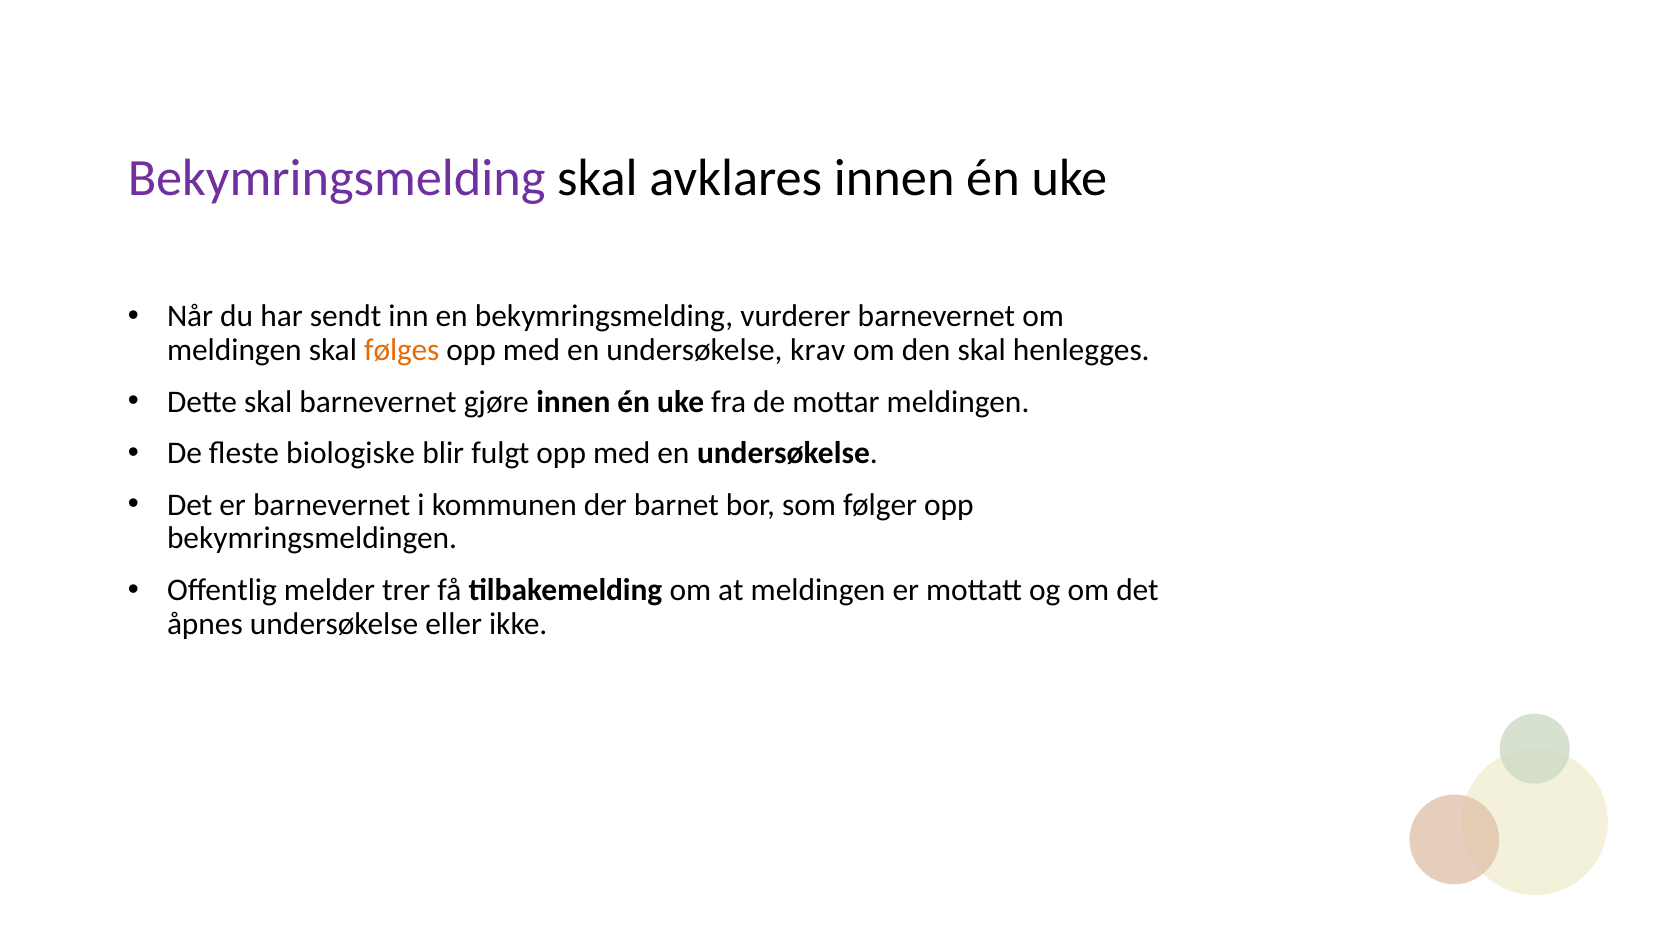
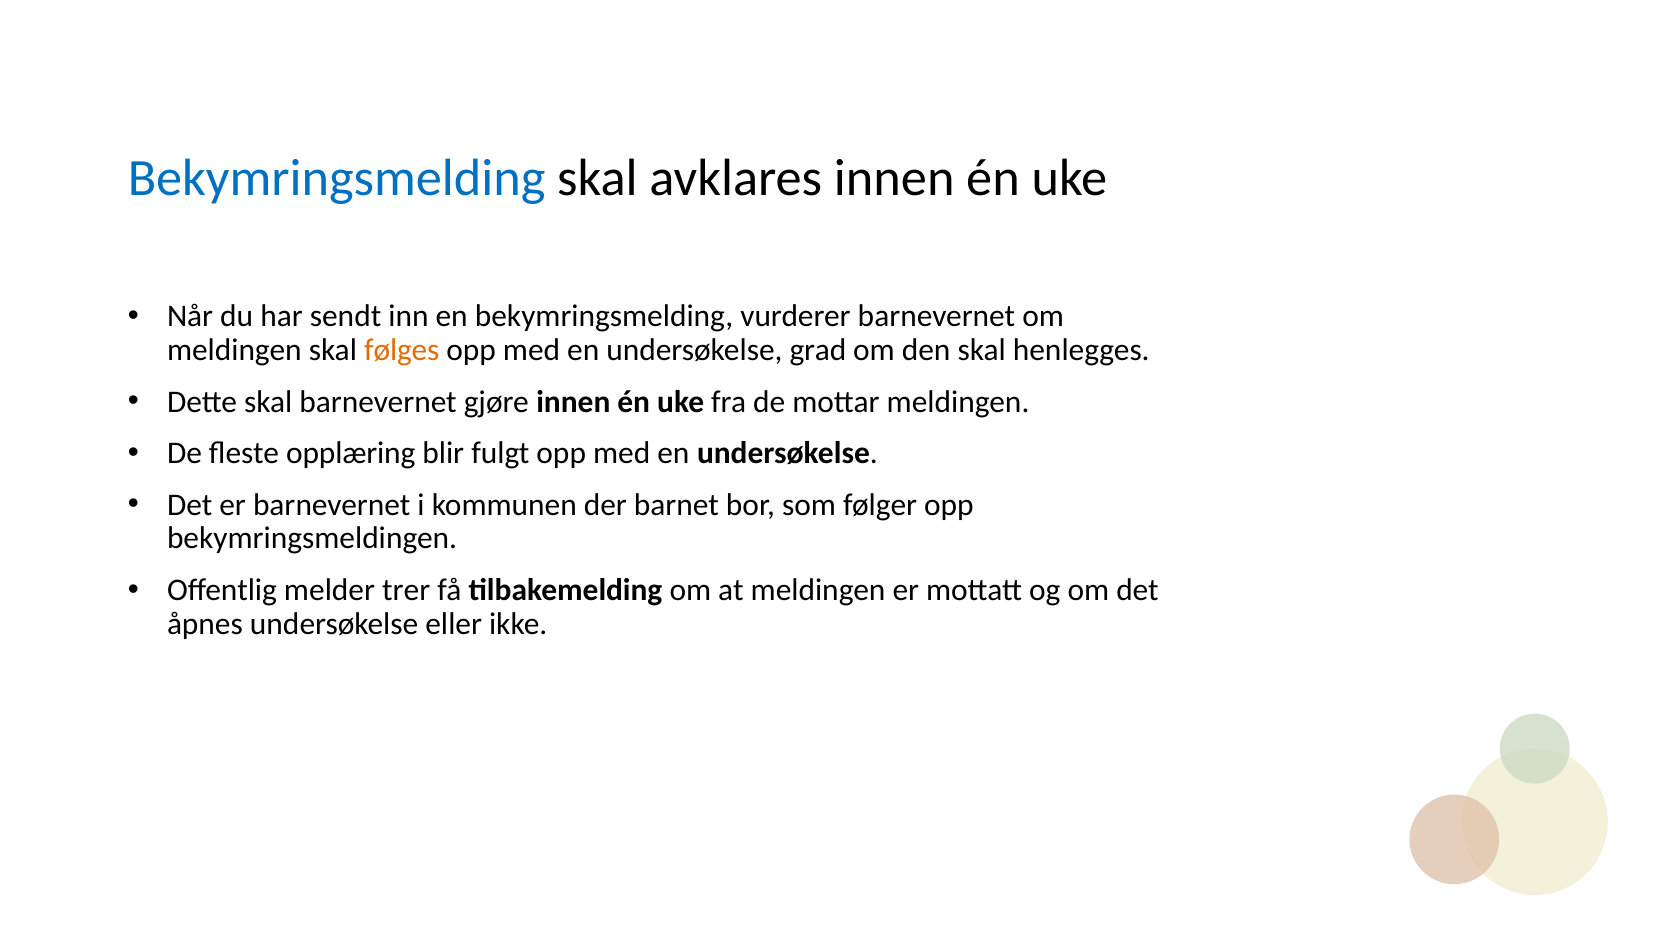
Bekymringsmelding colour: purple -> blue (337, 178)
krav: krav -> grad (818, 350)
biologiske: biologiske -> opplæring (351, 453)
